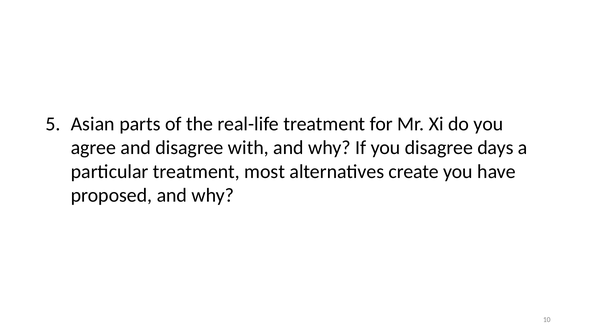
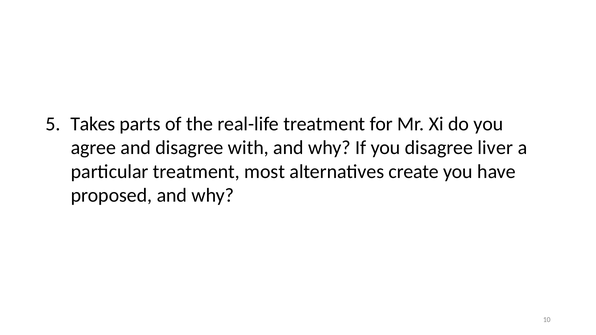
Asian: Asian -> Takes (93, 124)
days: days -> liver (495, 148)
